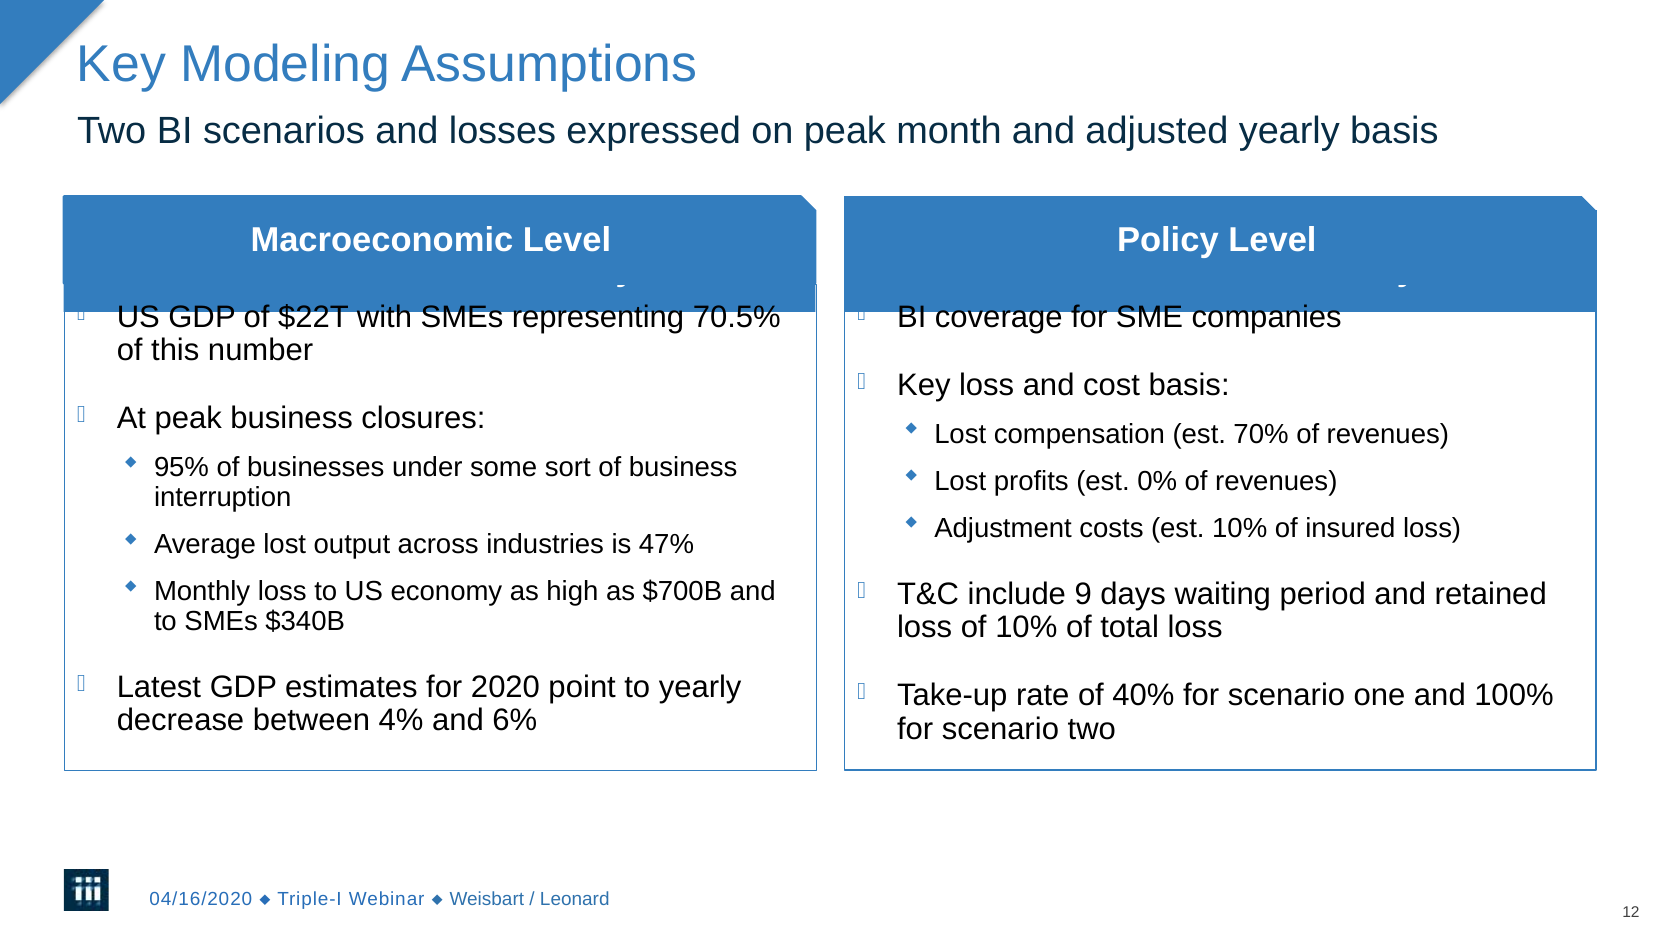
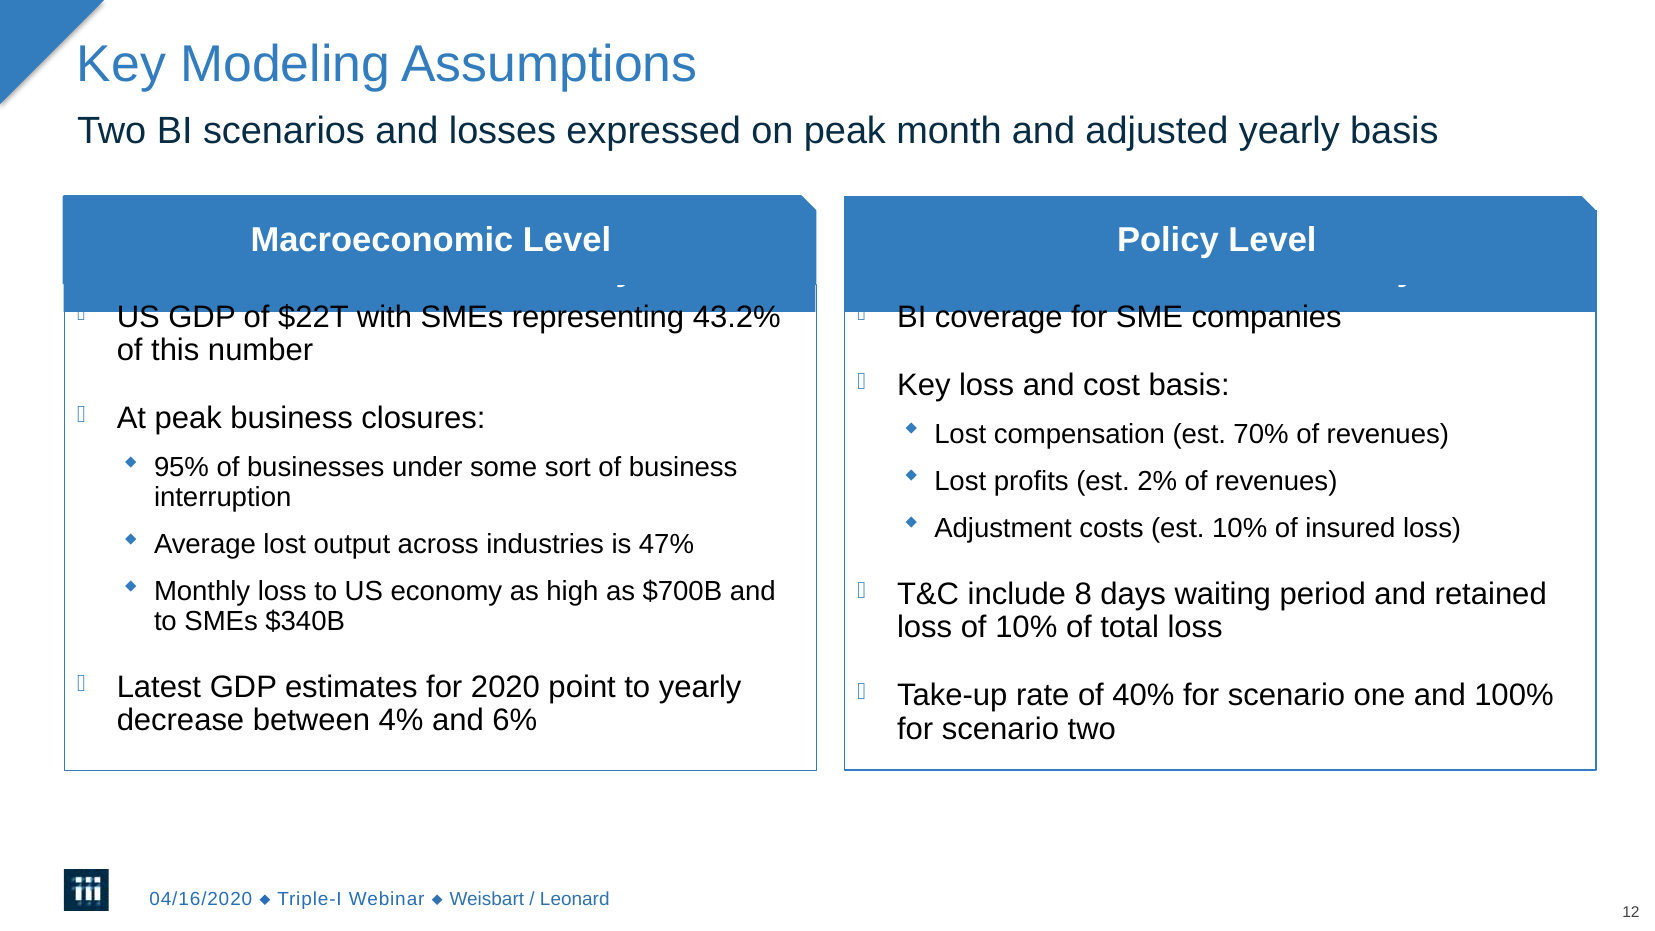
70.5%: 70.5% -> 43.2% (737, 317)
0%: 0% -> 2% (1157, 481)
9: 9 -> 8 (1083, 594)
